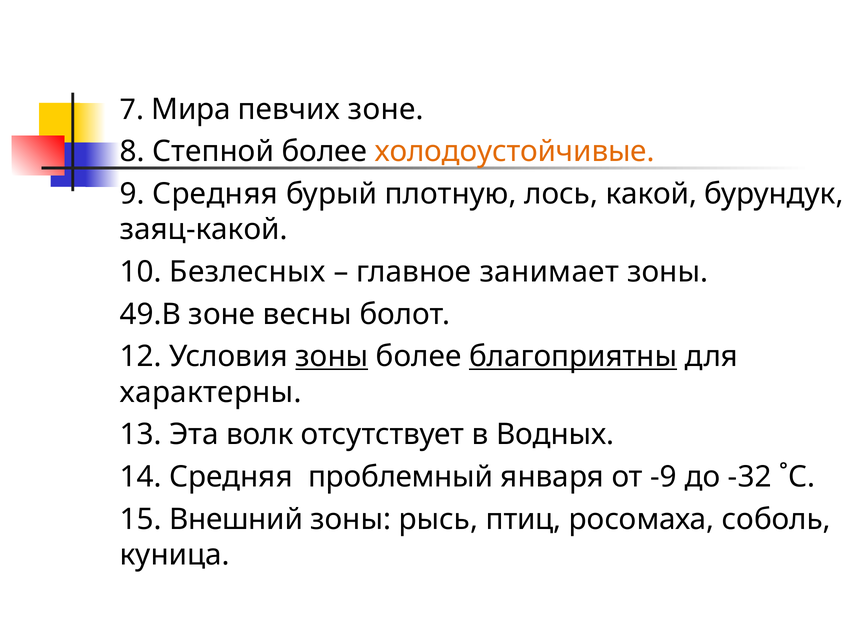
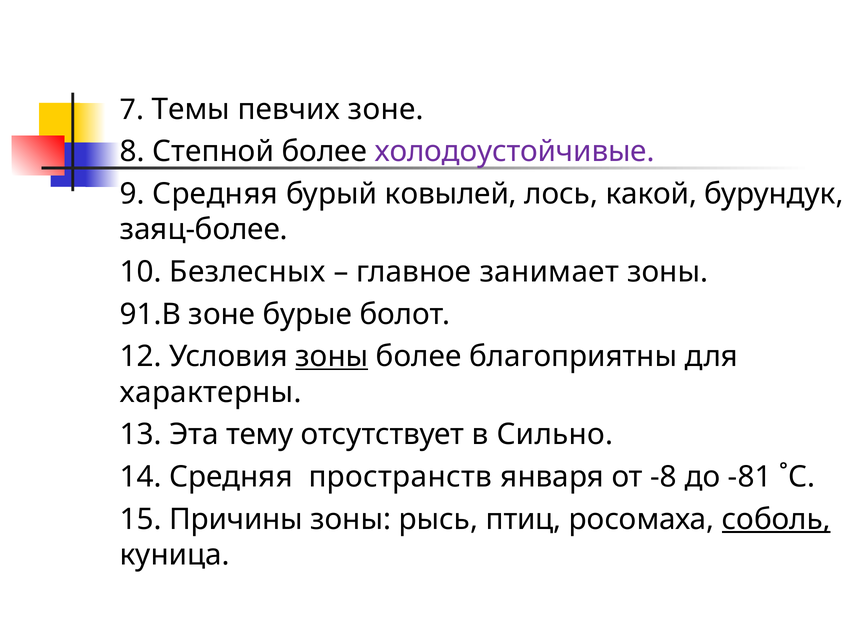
Мира: Мира -> Темы (191, 109)
холодоустойчивые colour: orange -> purple (515, 152)
плотную: плотную -> ковылей (451, 194)
заяц-какой: заяц-какой -> заяц-более (204, 230)
49.В: 49.В -> 91.В (150, 314)
весны: весны -> бурые (307, 314)
благоприятны underline: present -> none (573, 357)
волк: волк -> тему (260, 435)
Водных: Водных -> Сильно (555, 435)
проблемный: проблемный -> пространств (400, 477)
-9: -9 -> -8 (664, 477)
-32: -32 -> -81 (750, 477)
Внешний: Внешний -> Причины (236, 519)
соболь underline: none -> present (776, 519)
